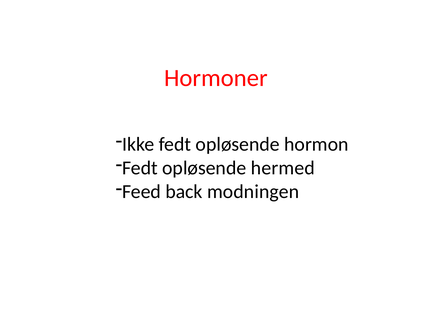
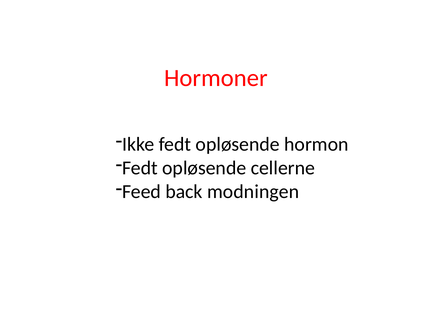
hermed: hermed -> cellerne (283, 168)
